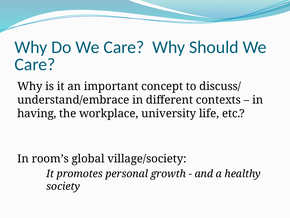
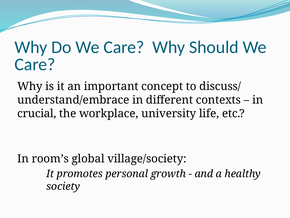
having: having -> crucial (37, 113)
